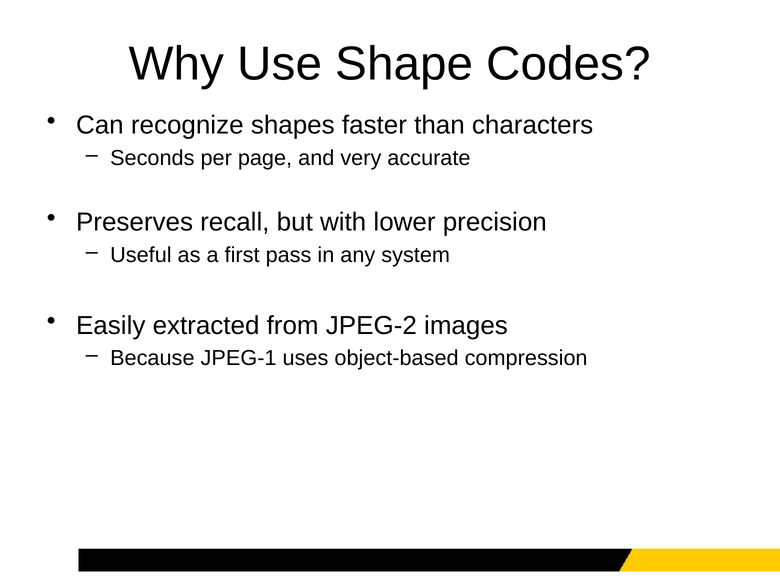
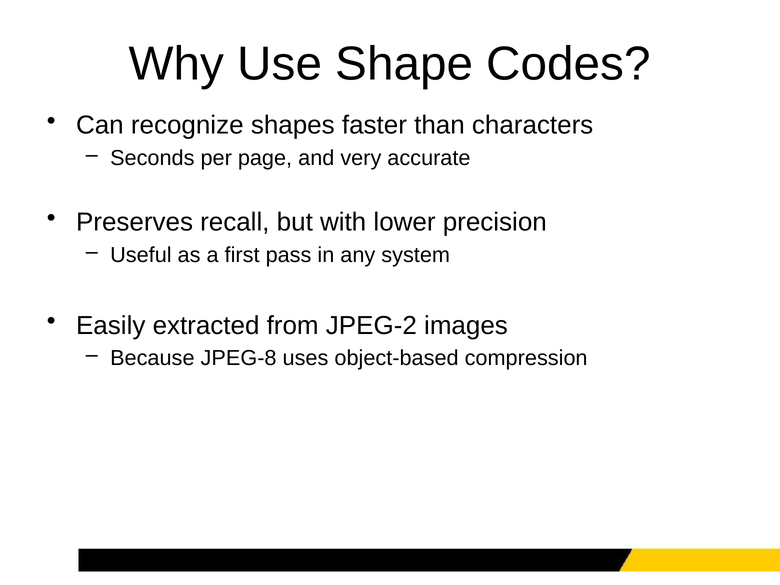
JPEG-1: JPEG-1 -> JPEG-8 (239, 358)
